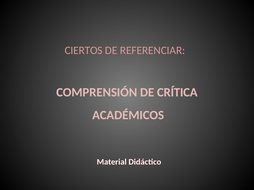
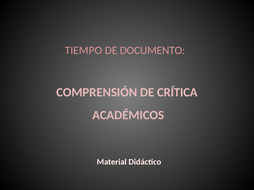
CIERTOS: CIERTOS -> TIEMPO (83, 50)
REFERENCIAR: REFERENCIAR -> DOCUMENTO (153, 50)
